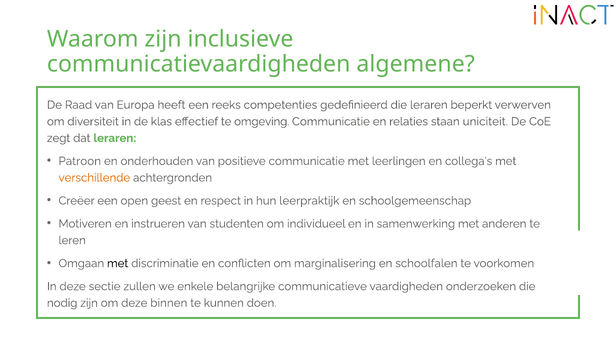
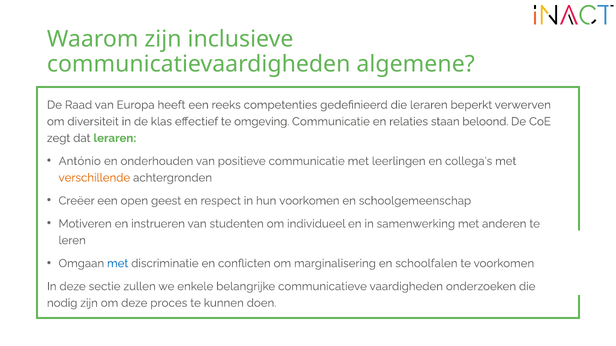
uniciteit: uniciteit -> beloond (485, 122)
Patroon: Patroon -> António (80, 161)
hun leerpraktijk: leerpraktijk -> voorkomen (309, 201)
met colour: black -> blue (118, 264)
binnen: binnen -> proces (169, 303)
